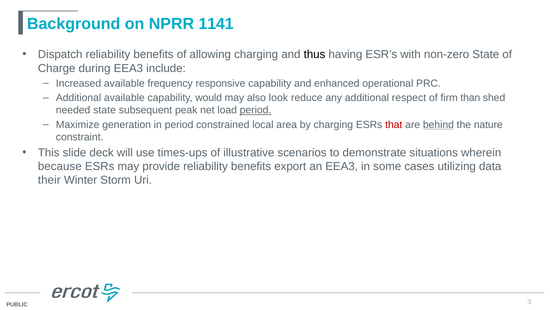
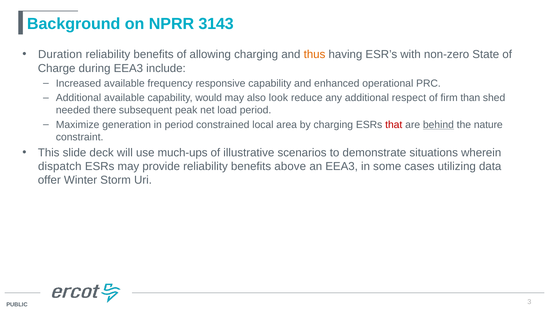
1141: 1141 -> 3143 (216, 24)
Dispatch: Dispatch -> Duration (60, 54)
thus colour: black -> orange (314, 54)
needed state: state -> there (105, 110)
period underline: present -> none (256, 110)
times-ups: times-ups -> much-ups (183, 152)
because: because -> dispatch (60, 166)
export: export -> above (290, 166)
their: their -> offer (49, 180)
